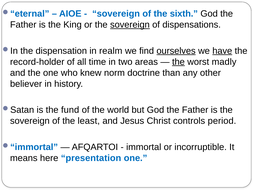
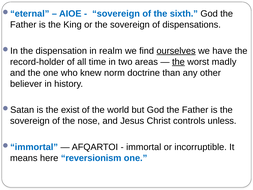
sovereign underline: present -> none (130, 25)
have underline: present -> none (222, 51)
fund: fund -> exist (70, 110)
least: least -> nose (89, 121)
period: period -> unless (222, 121)
presentation: presentation -> reversionism (91, 158)
